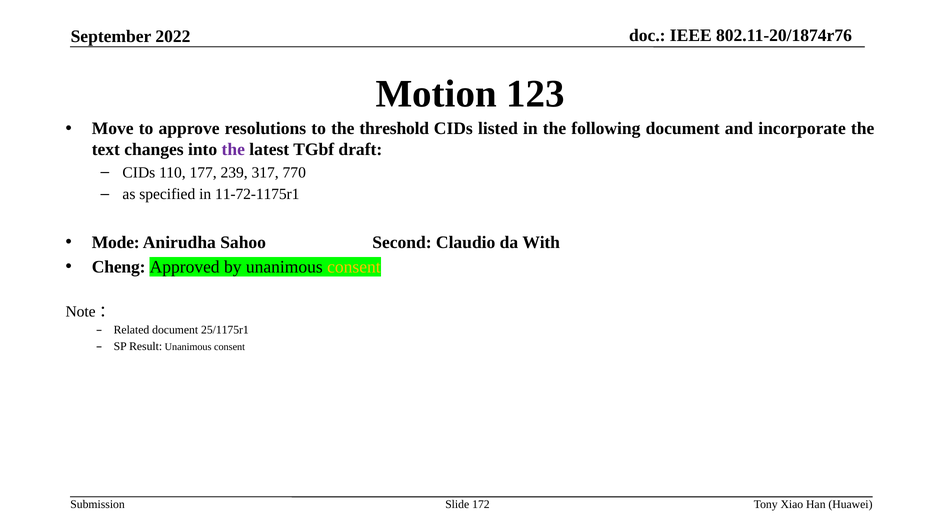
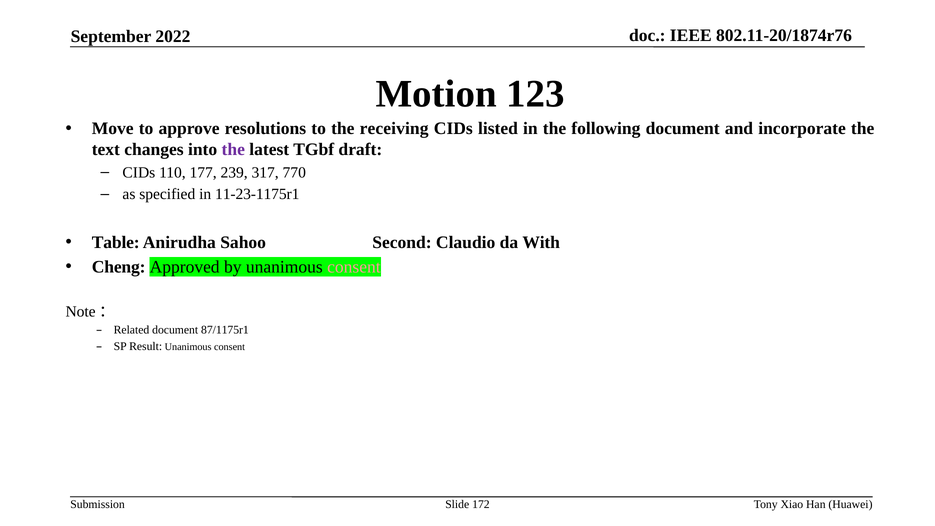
threshold: threshold -> receiving (394, 129)
11-72-1175r1: 11-72-1175r1 -> 11-23-1175r1 (257, 194)
Mode: Mode -> Table (116, 242)
consent colour: yellow -> pink (354, 267)
25/1175r1: 25/1175r1 -> 87/1175r1 (225, 330)
